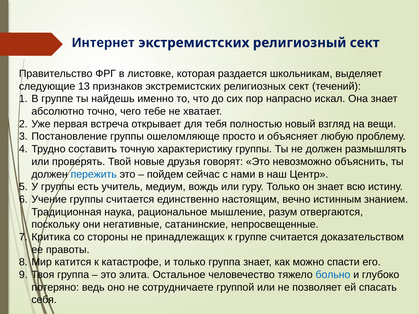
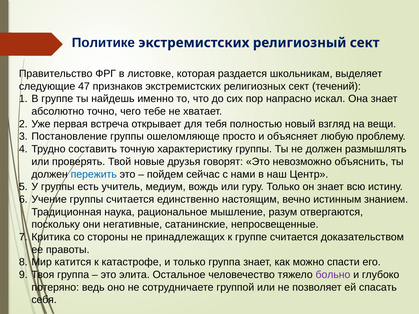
Интернет: Интернет -> Политике (103, 43)
13: 13 -> 47 (84, 86)
больно colour: blue -> purple (333, 275)
